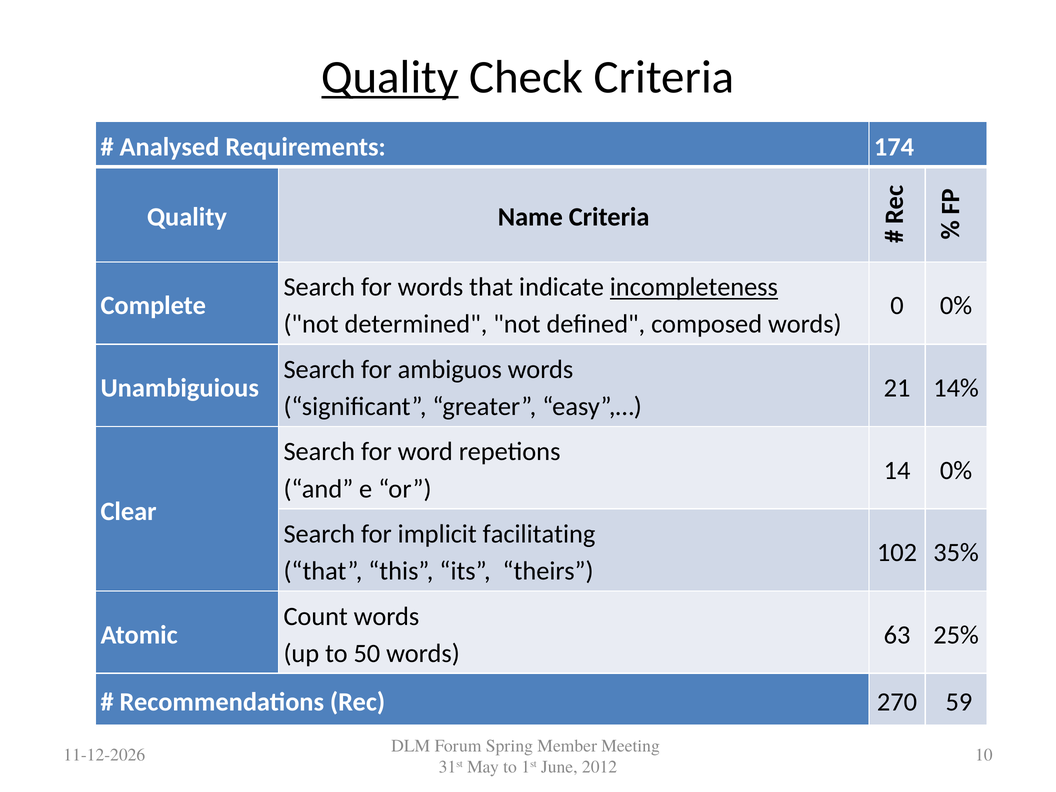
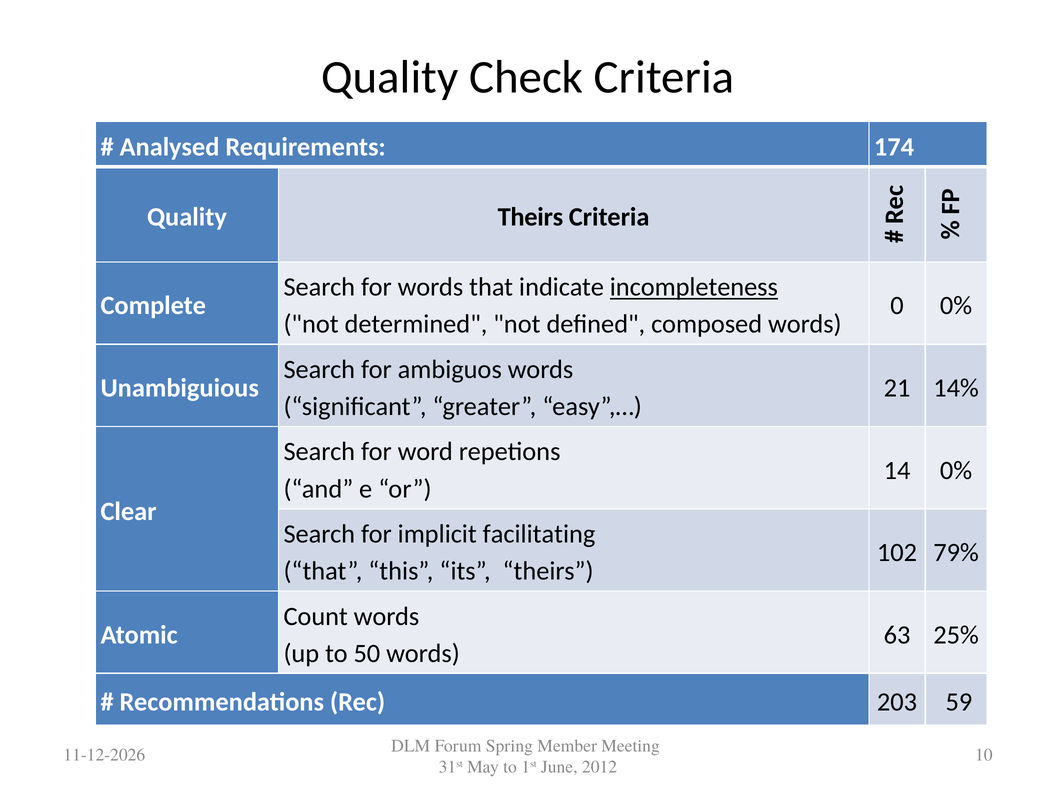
Quality underline: present -> none (390, 77)
Quality Name: Name -> Theirs (530, 217)
35%: 35% -> 79% (956, 553)
270: 270 -> 203 (897, 702)
